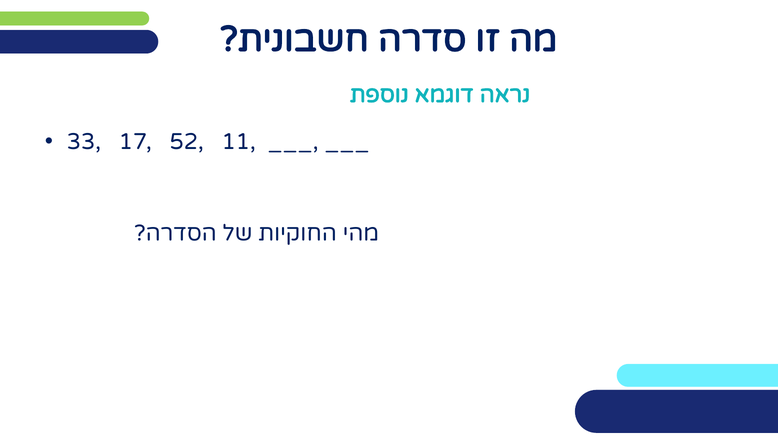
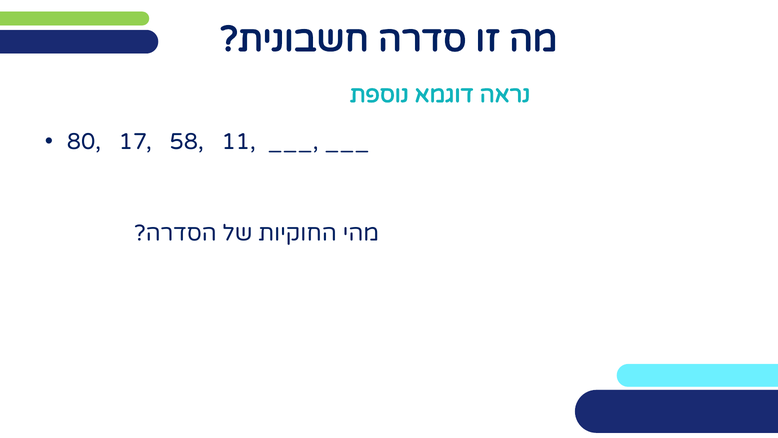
33: 33 -> 80 (84, 142)
52: 52 -> 58 (187, 142)
